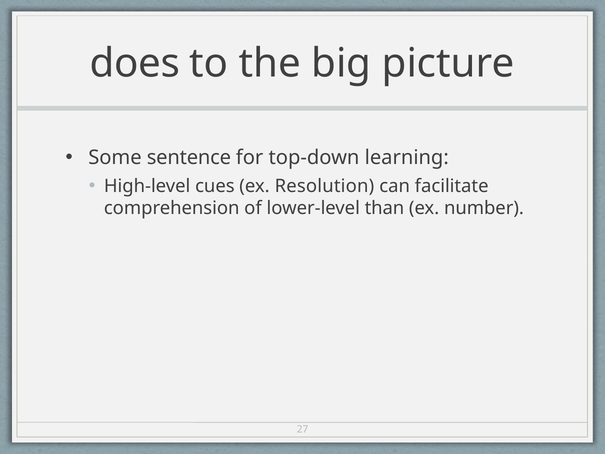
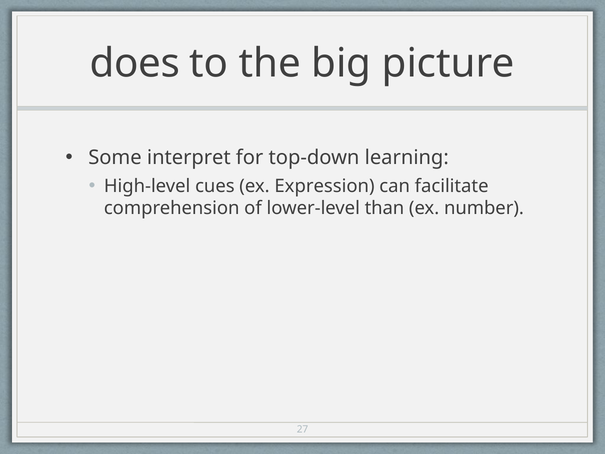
sentence: sentence -> interpret (189, 158)
Resolution: Resolution -> Expression (325, 186)
